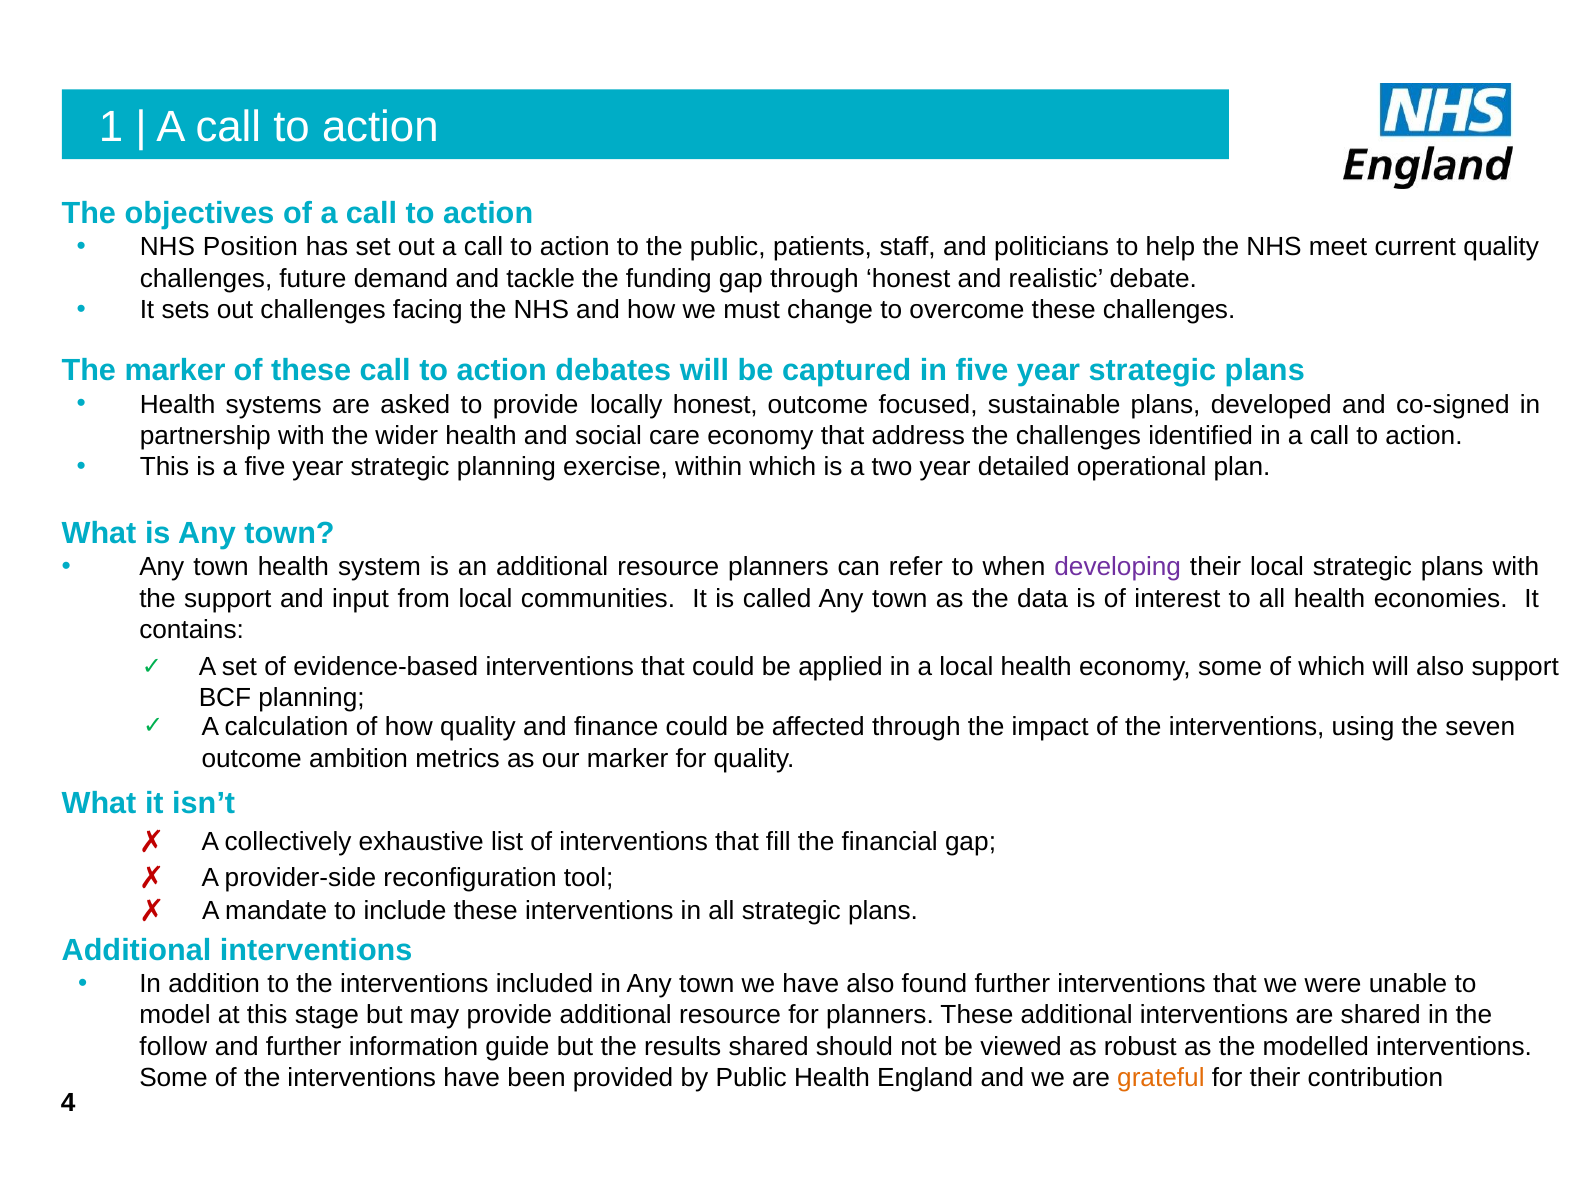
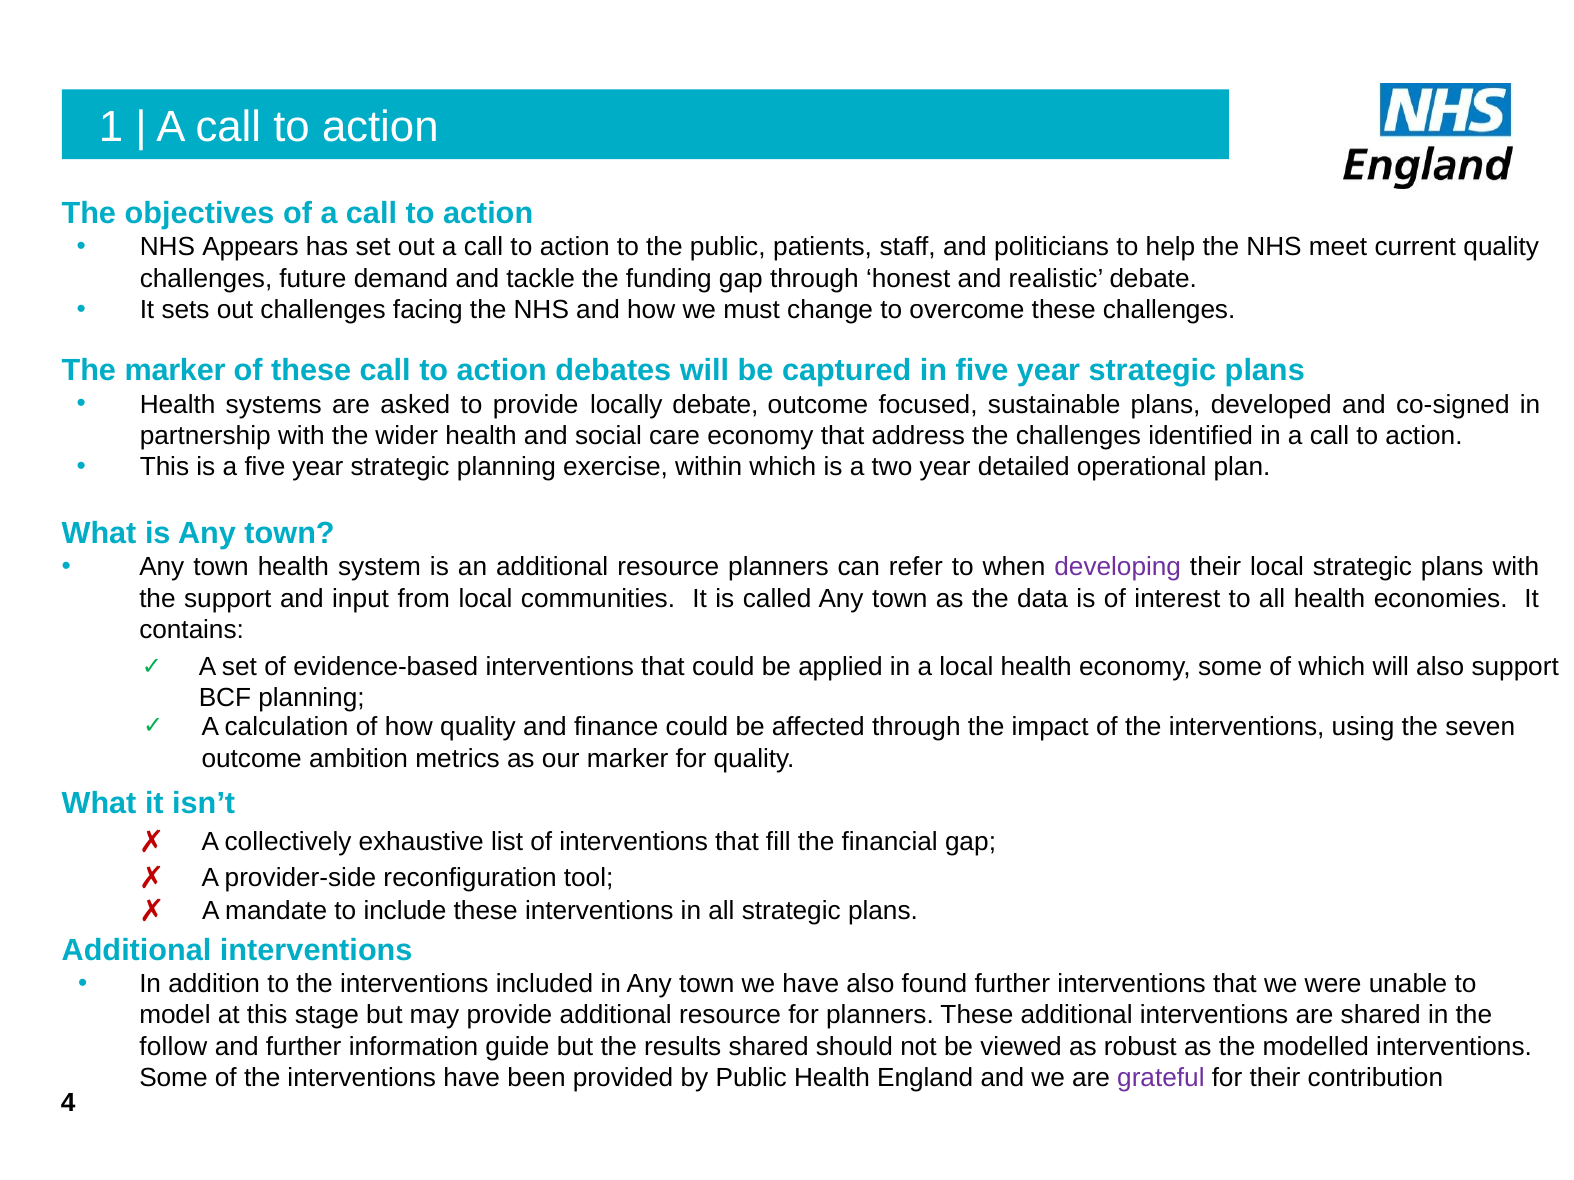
Position: Position -> Appears (251, 247)
locally honest: honest -> debate (715, 405)
grateful colour: orange -> purple (1161, 1079)
